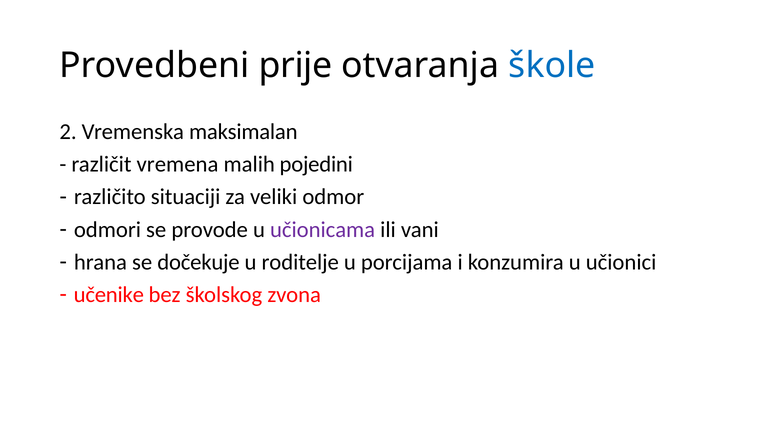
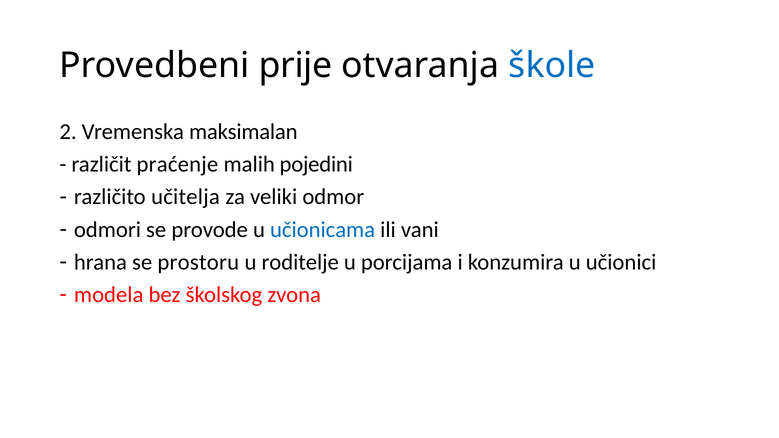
vremena: vremena -> praćenje (177, 164)
situaciji: situaciji -> učitelja (185, 197)
učionicama colour: purple -> blue (323, 230)
dočekuje: dočekuje -> prostoru (198, 262)
učenike: učenike -> modela (109, 295)
